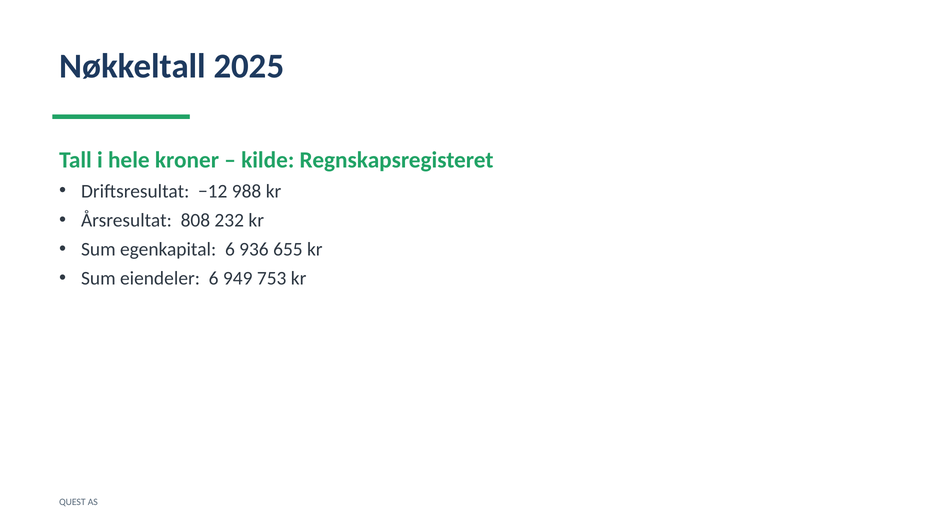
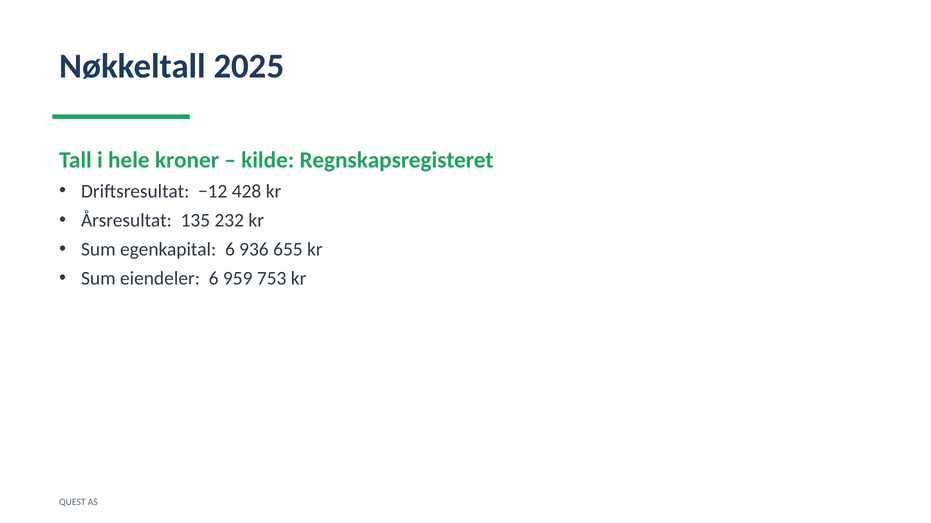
988: 988 -> 428 (247, 191)
808: 808 -> 135 (195, 221)
949: 949 -> 959 (238, 279)
